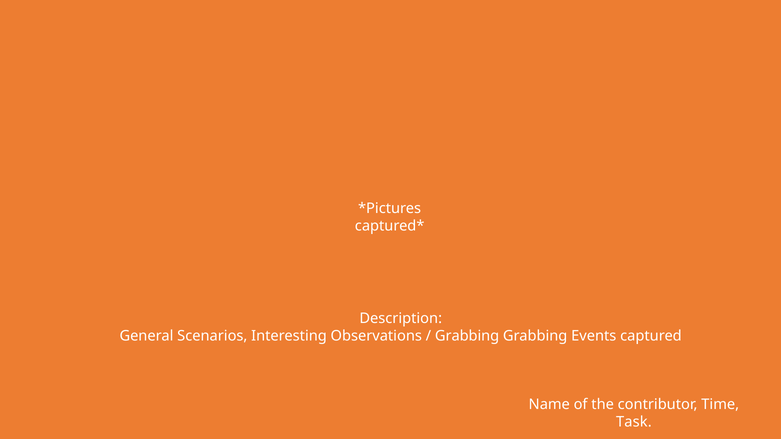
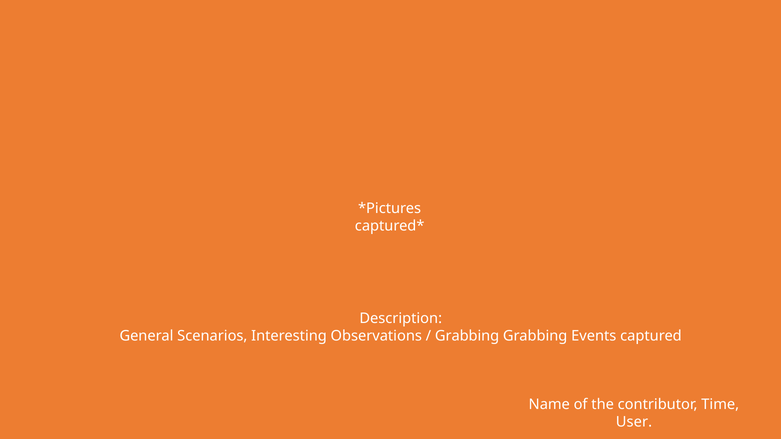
Task: Task -> User (634, 422)
